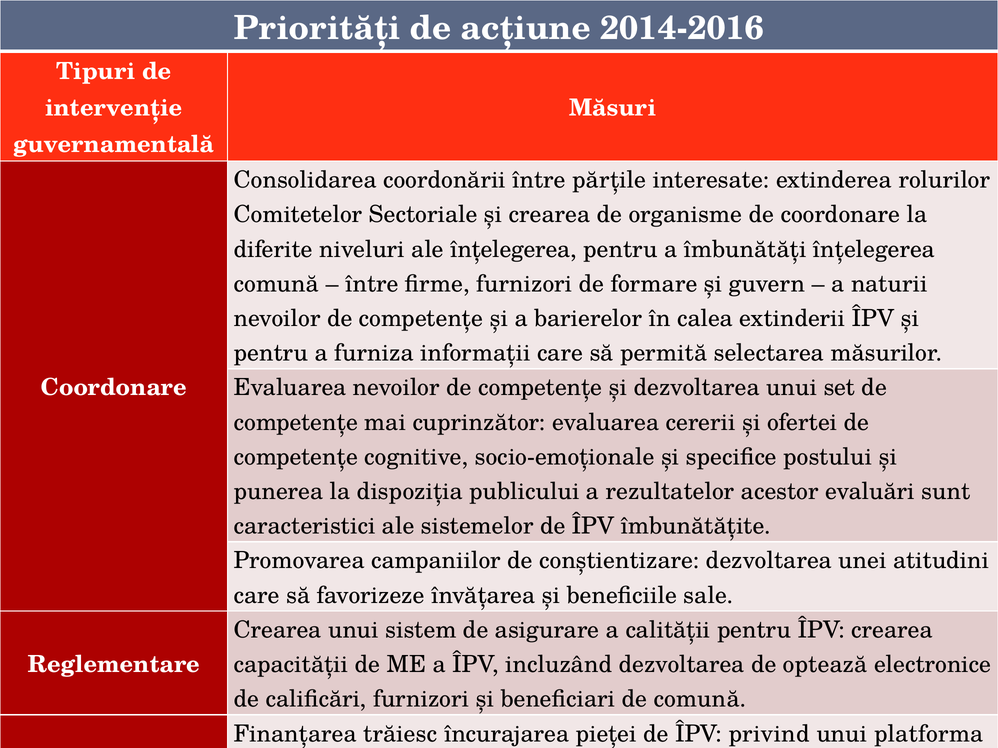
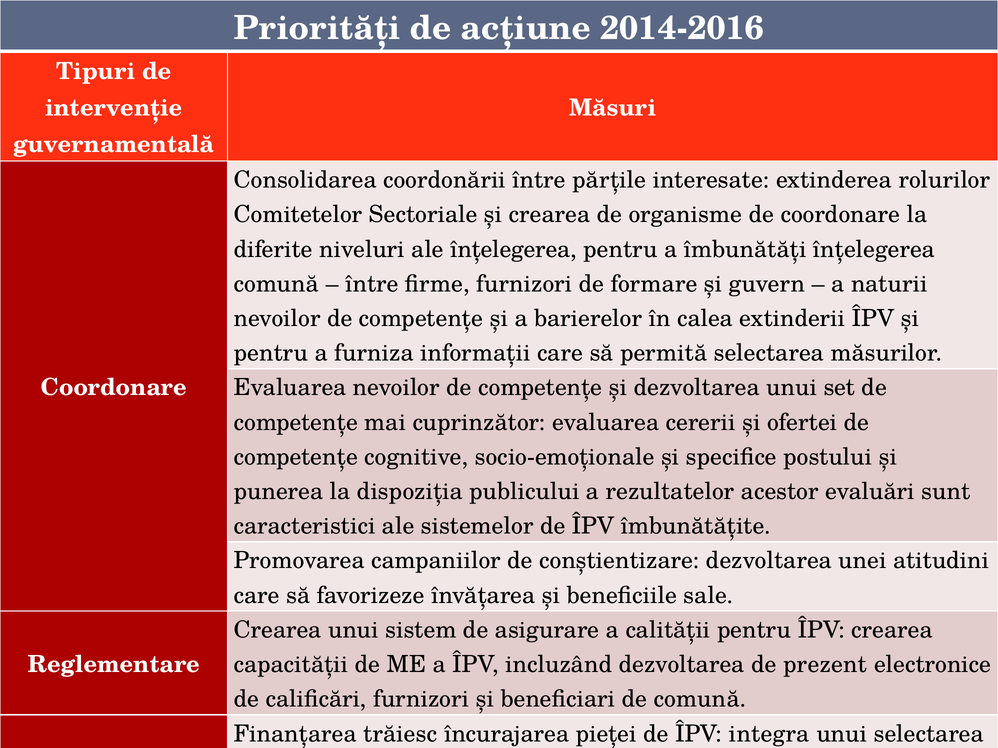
optează: optează -> prezent (825, 665)
privind: privind -> integra (769, 734)
unui platforma: platforma -> selectarea (929, 734)
